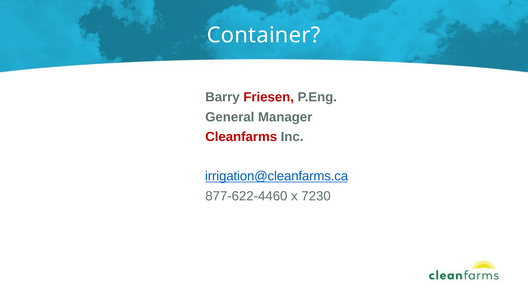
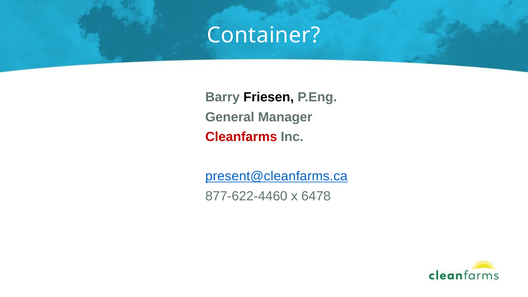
Friesen colour: red -> black (269, 97)
irrigation@cleanfarms.ca: irrigation@cleanfarms.ca -> present@cleanfarms.ca (276, 176)
7230: 7230 -> 6478 (316, 196)
